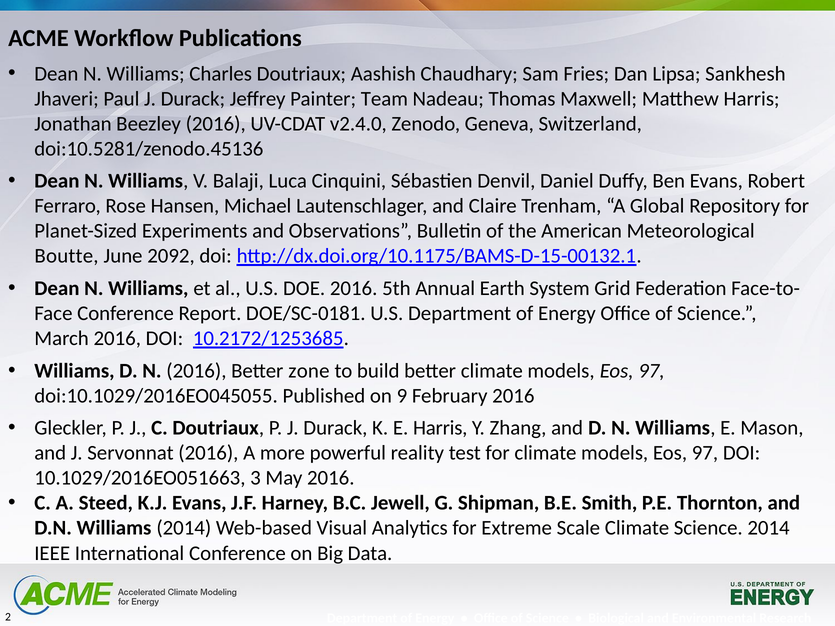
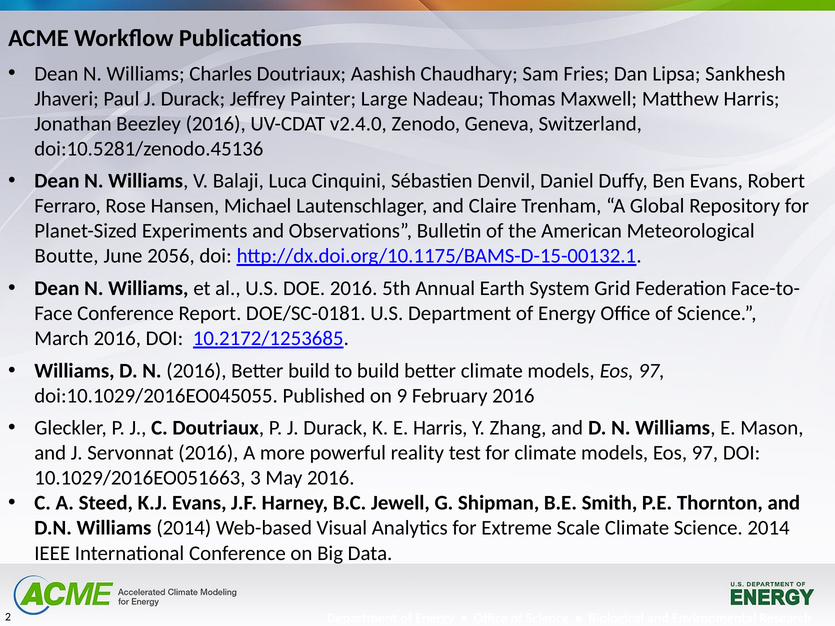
Team: Team -> Large (384, 99)
2092: 2092 -> 2056 (171, 256)
Better zone: zone -> build (309, 371)
